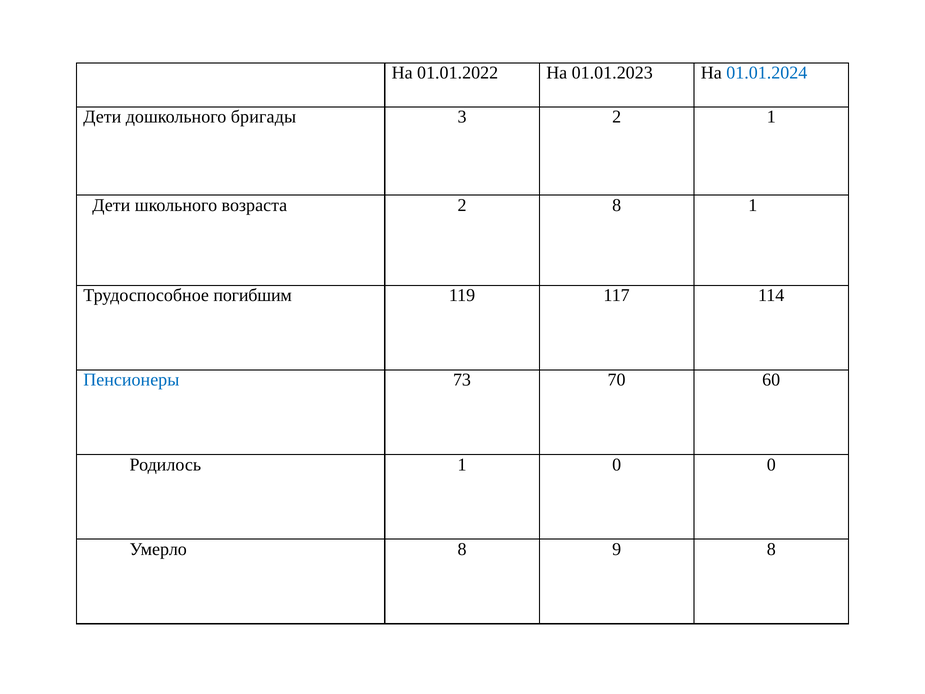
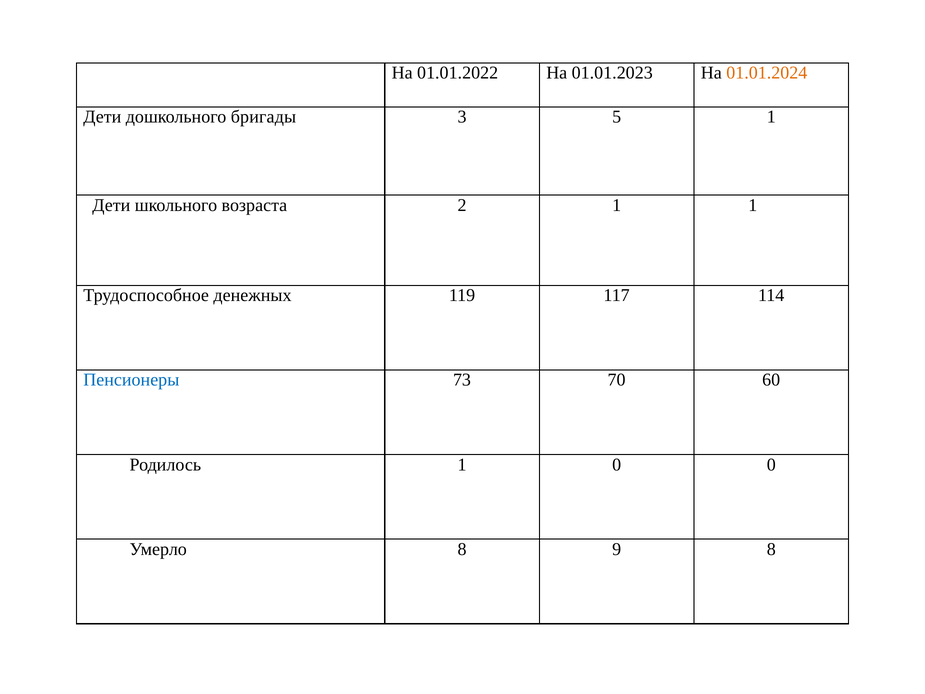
01.01.2024 colour: blue -> orange (767, 73)
3 2: 2 -> 5 (617, 117)
2 8: 8 -> 1 (617, 205)
погибшим: погибшим -> денежных (253, 295)
